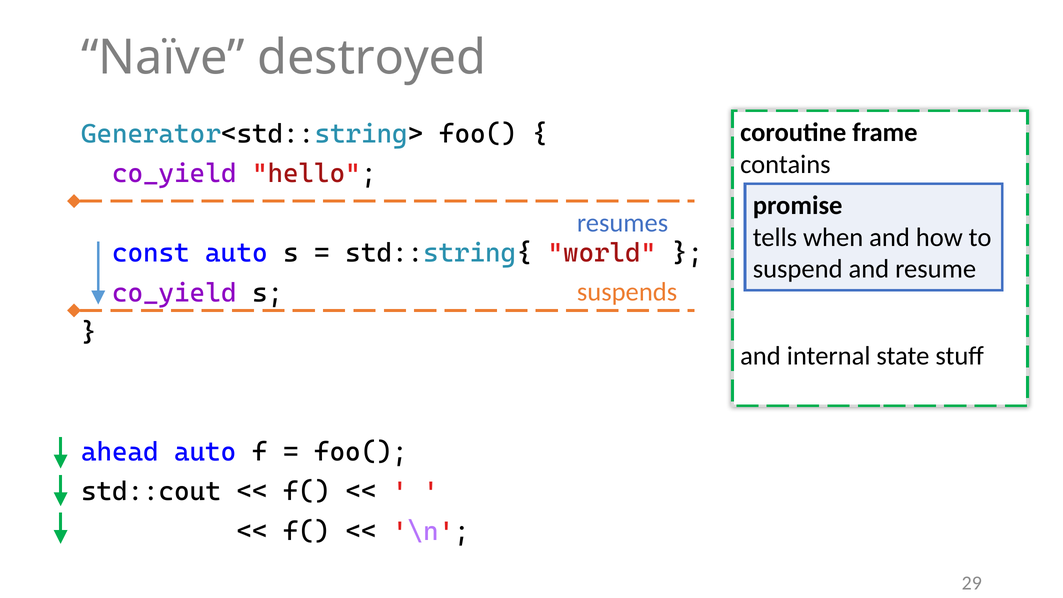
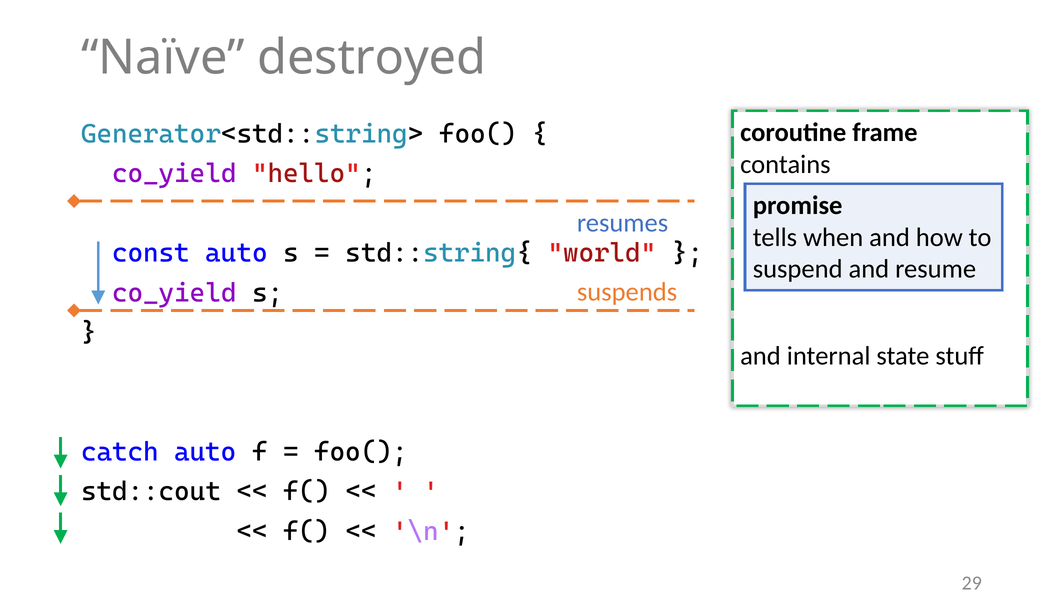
ahead: ahead -> catch (120, 452)
